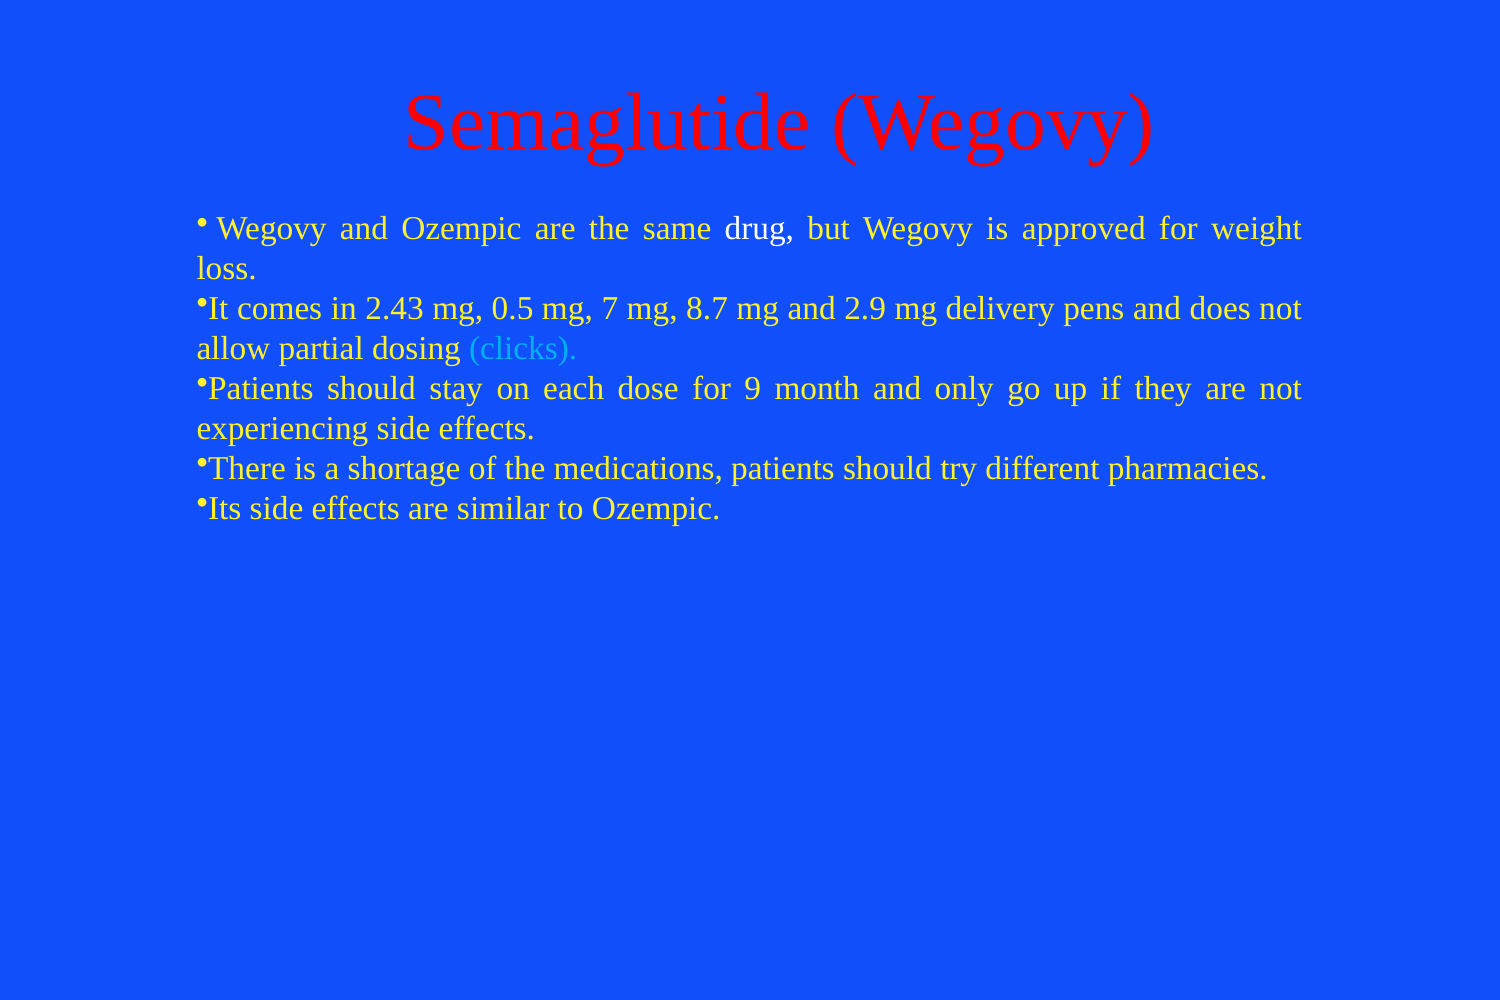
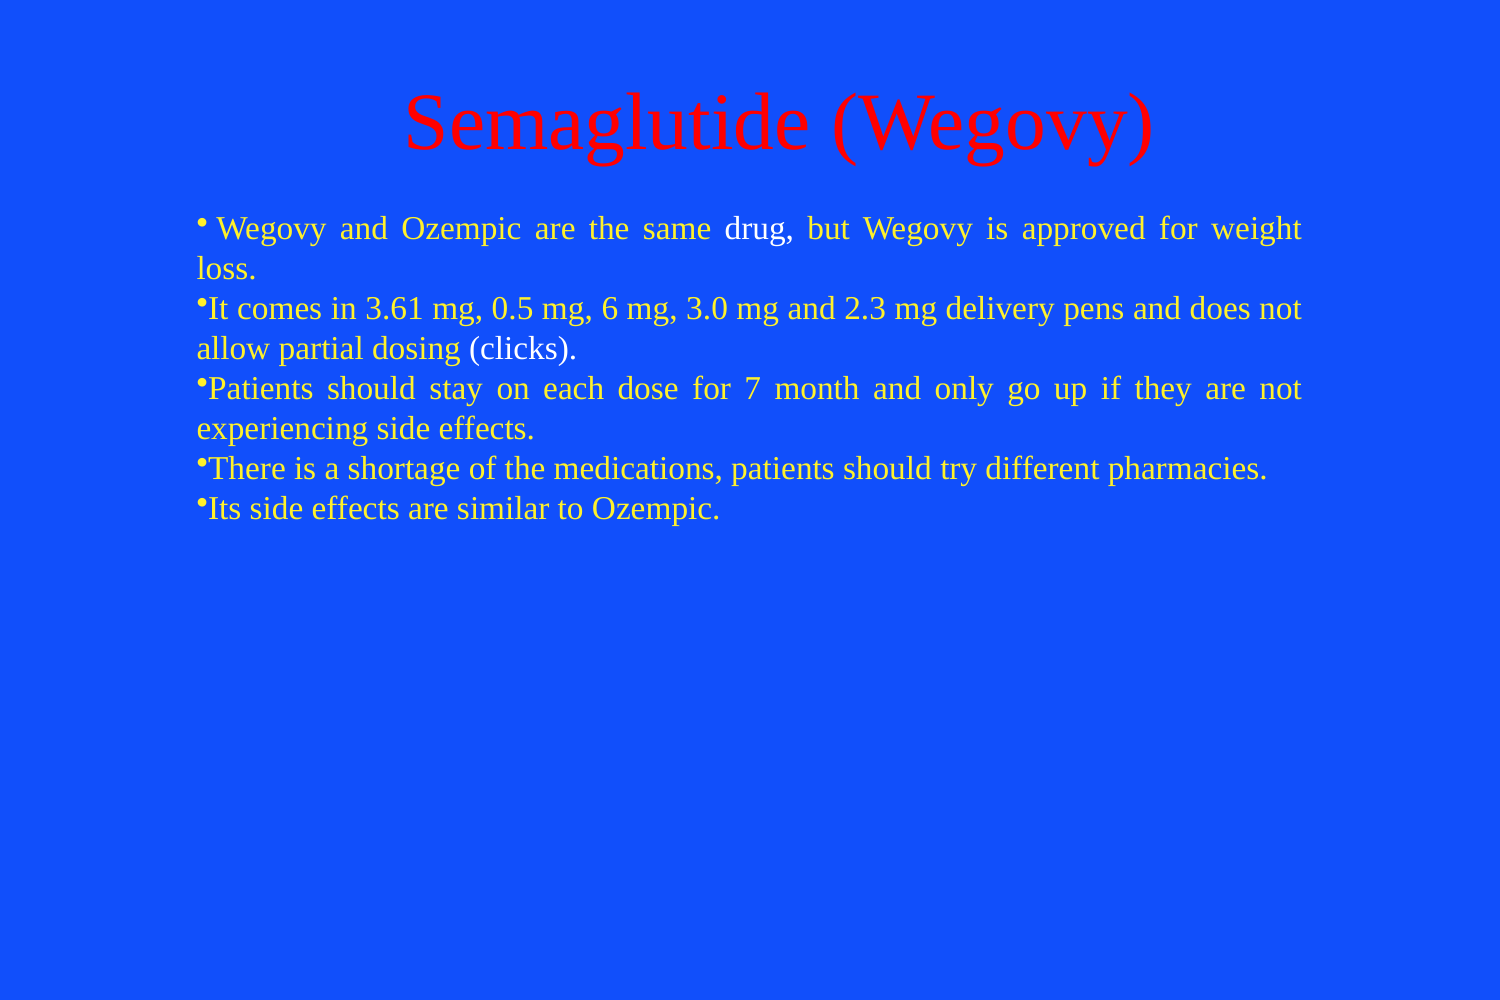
2.43: 2.43 -> 3.61 (395, 309)
7: 7 -> 6 (610, 309)
8.7: 8.7 -> 3.0 (707, 309)
2.9: 2.9 -> 2.3 (865, 309)
clicks colour: light blue -> white (523, 349)
9: 9 -> 7 (753, 389)
